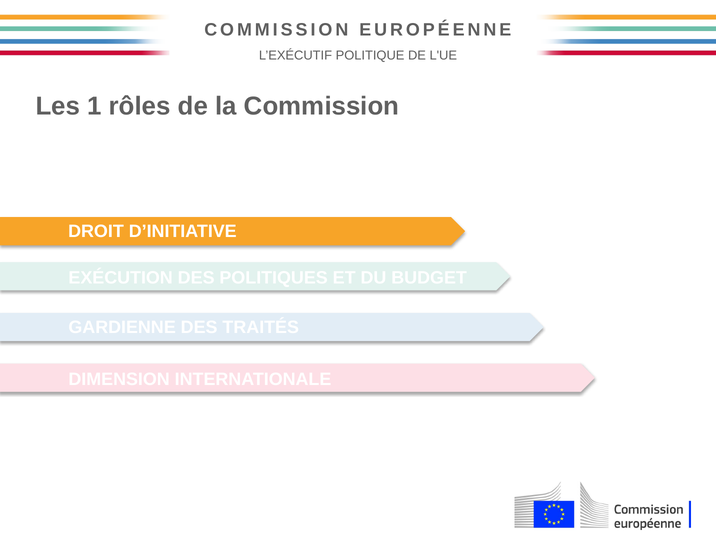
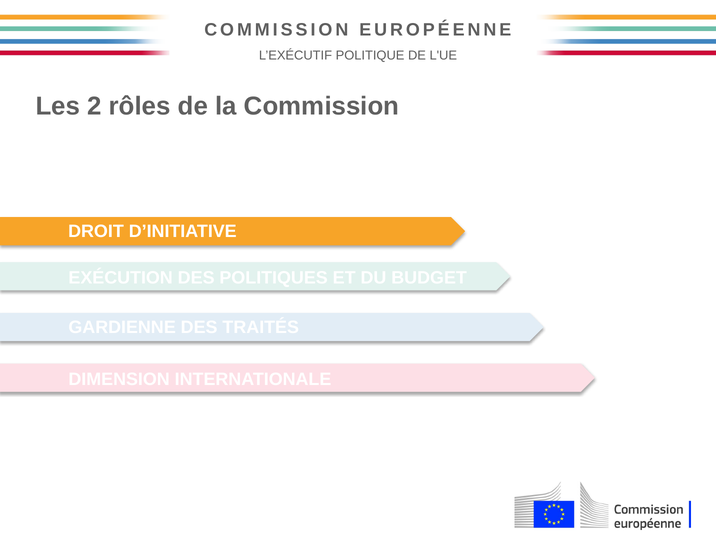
1: 1 -> 2 (95, 106)
